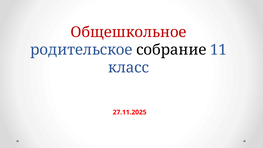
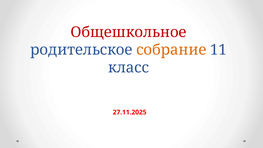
собрание colour: black -> orange (171, 50)
